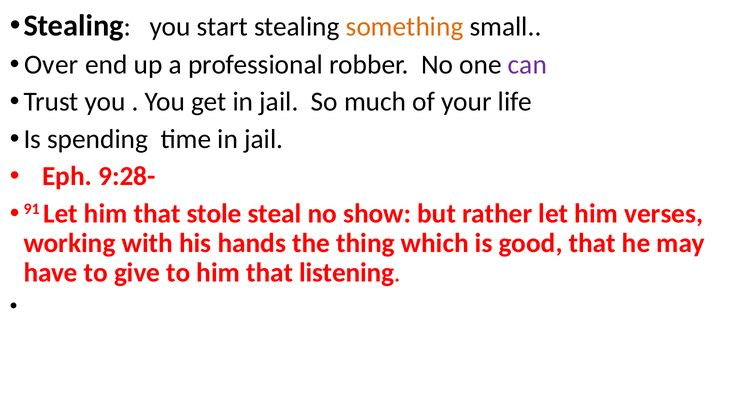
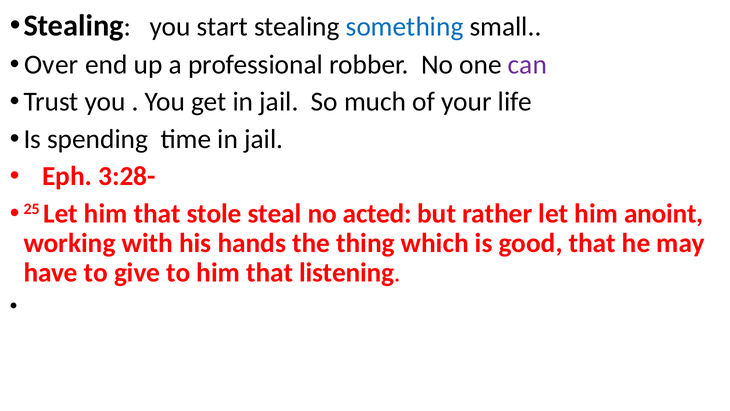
something colour: orange -> blue (405, 27)
9:28-: 9:28- -> 3:28- (127, 176)
91: 91 -> 25 (32, 209)
show: show -> acted (377, 213)
verses: verses -> anoint (664, 213)
